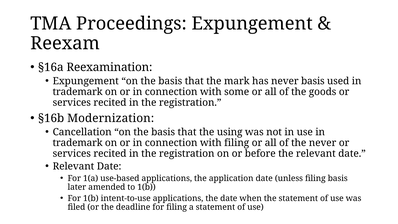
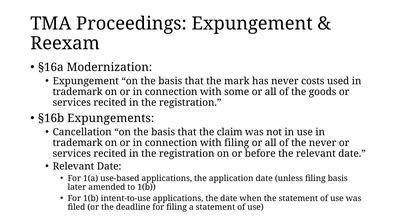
Reexamination: Reexamination -> Modernization (109, 67)
never basis: basis -> costs (313, 81)
Modernization: Modernization -> Expungements (111, 118)
using: using -> claim (230, 132)
